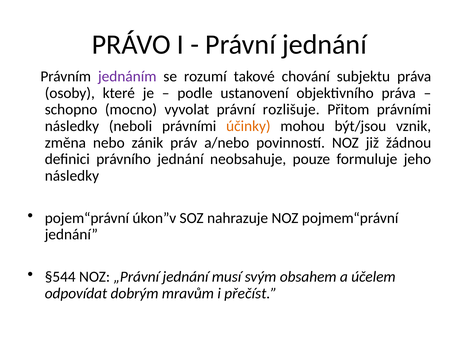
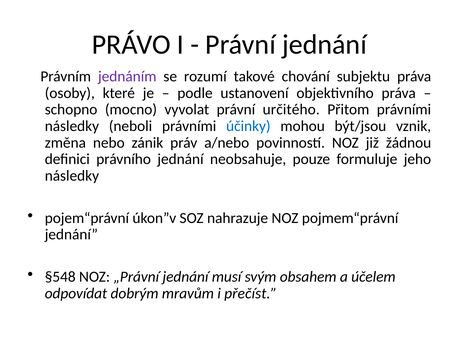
rozlišuje: rozlišuje -> určitého (291, 109)
účinky colour: orange -> blue (248, 126)
§544: §544 -> §548 (60, 276)
